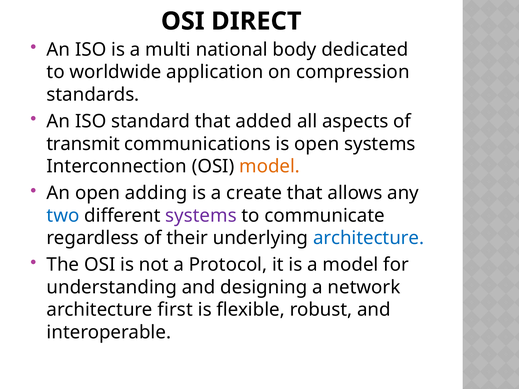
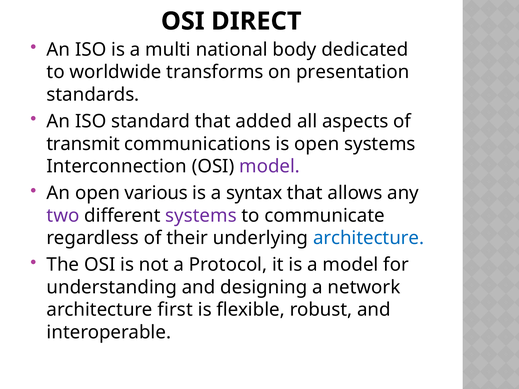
application: application -> transforms (215, 72)
compression: compression -> presentation (353, 72)
model colour: orange -> purple (270, 166)
adding: adding -> various (156, 193)
create: create -> syntax (254, 193)
two colour: blue -> purple (63, 216)
